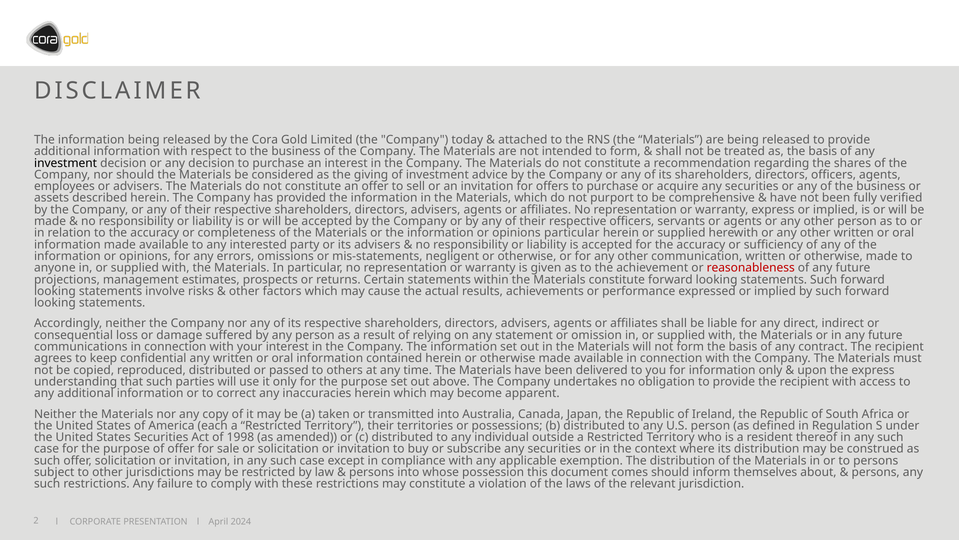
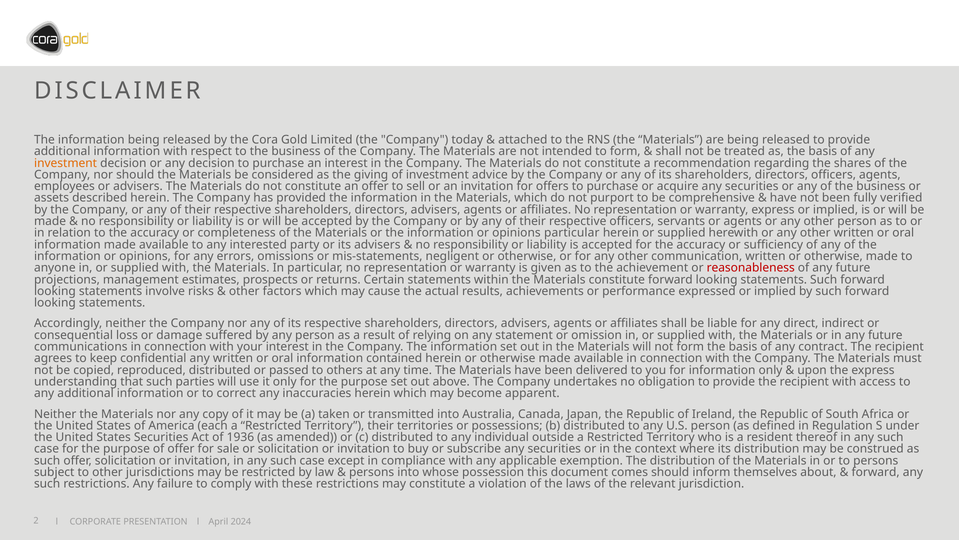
investment colour: black -> orange (66, 163)
1998: 1998 -> 1936 (240, 437)
persons: persons -> forward (876, 472)
